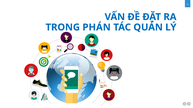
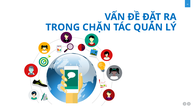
PHÁN: PHÁN -> CHẶN (97, 27)
